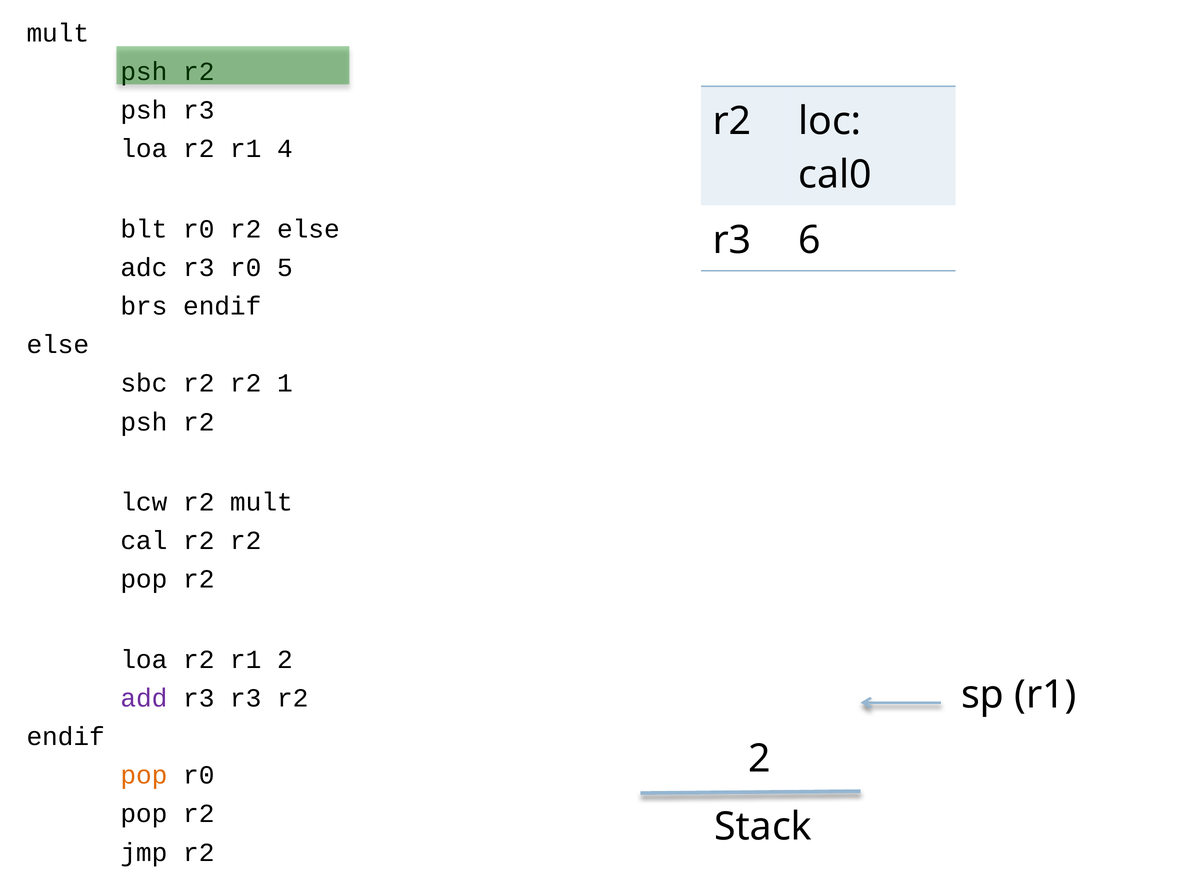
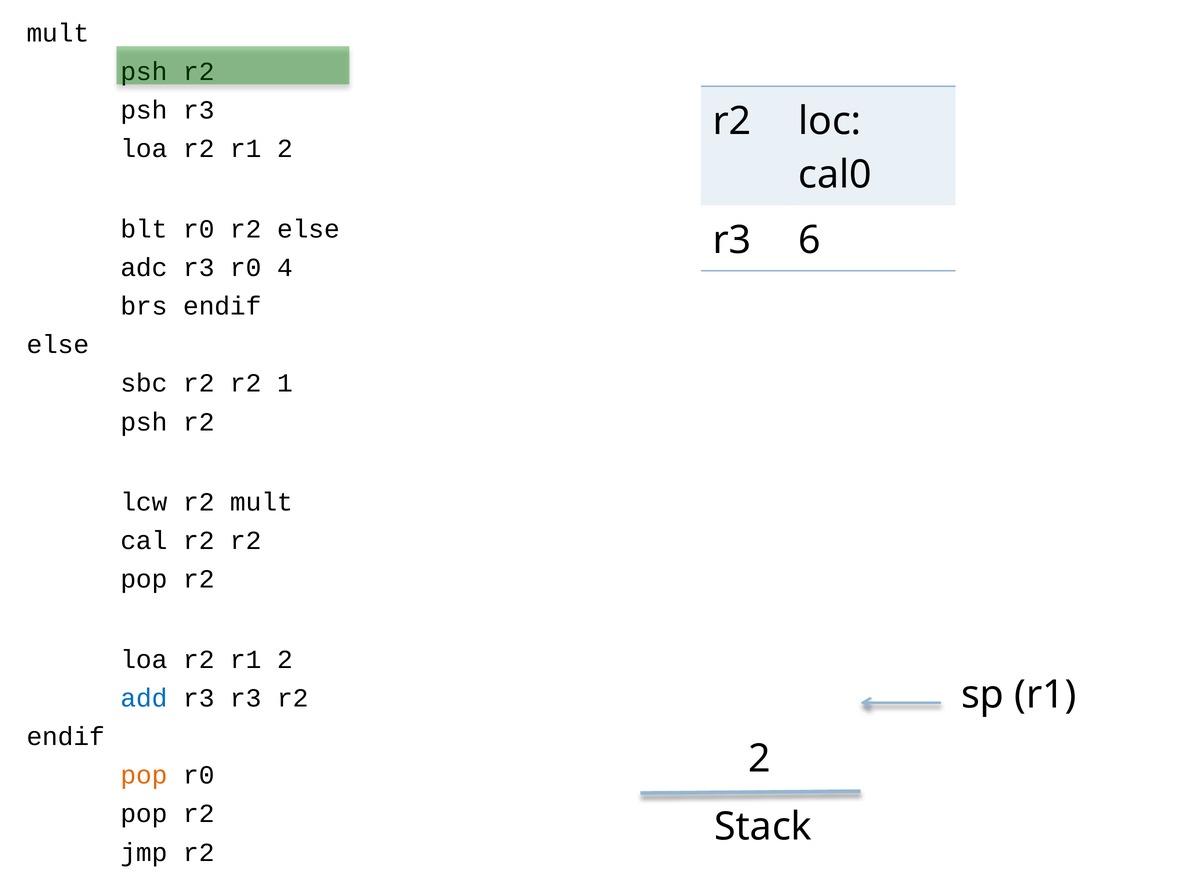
4: 4 -> 2 (285, 149)
5: 5 -> 4 (285, 268)
add colour: purple -> blue (144, 698)
